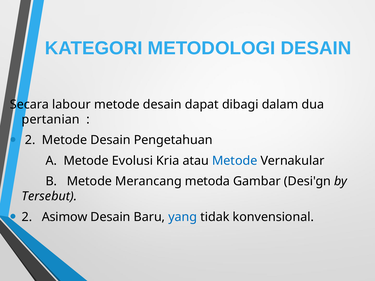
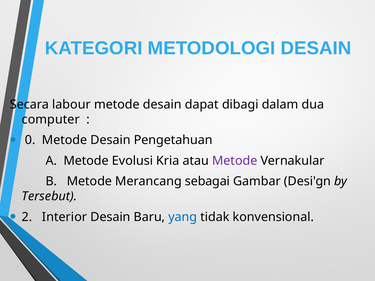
pertanian: pertanian -> computer (51, 120)
2: 2 -> 0 (30, 140)
Metode colour: blue -> purple (235, 161)
metoda: metoda -> sebagai (207, 181)
Asimow: Asimow -> Interior (65, 217)
